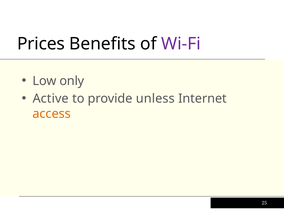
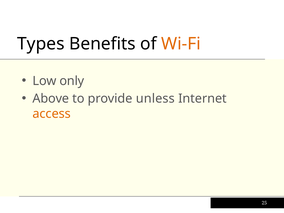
Prices: Prices -> Types (41, 44)
Wi-Fi colour: purple -> orange (181, 44)
Active: Active -> Above (51, 99)
